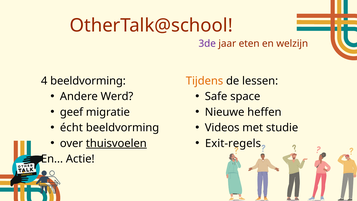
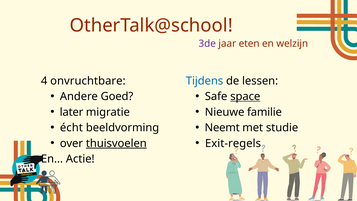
4 beeldvorming: beeldvorming -> onvruchtbare (88, 81)
Tijdens colour: orange -> blue (205, 81)
Werd: Werd -> Goed (117, 96)
space underline: none -> present (245, 96)
geef: geef -> later (72, 112)
heffen: heffen -> familie (264, 112)
Videos: Videos -> Neemt (222, 128)
